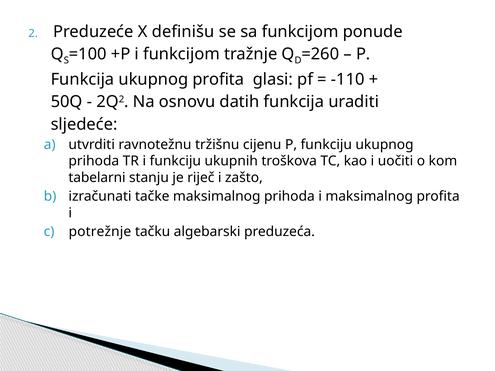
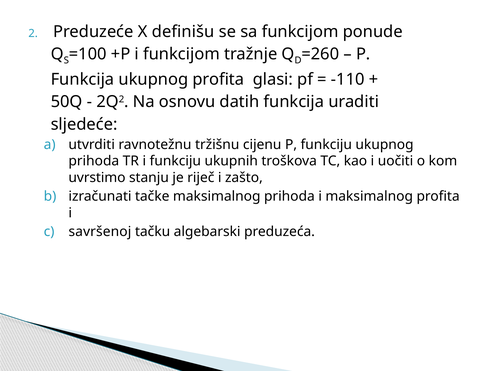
tabelarni: tabelarni -> uvrstimo (97, 178)
potrežnje: potrežnje -> savršenoj (100, 232)
